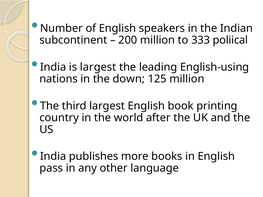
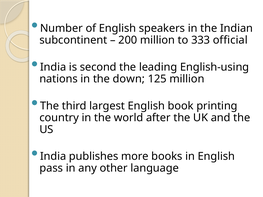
poliical: poliical -> official (230, 40)
is largest: largest -> second (98, 67)
